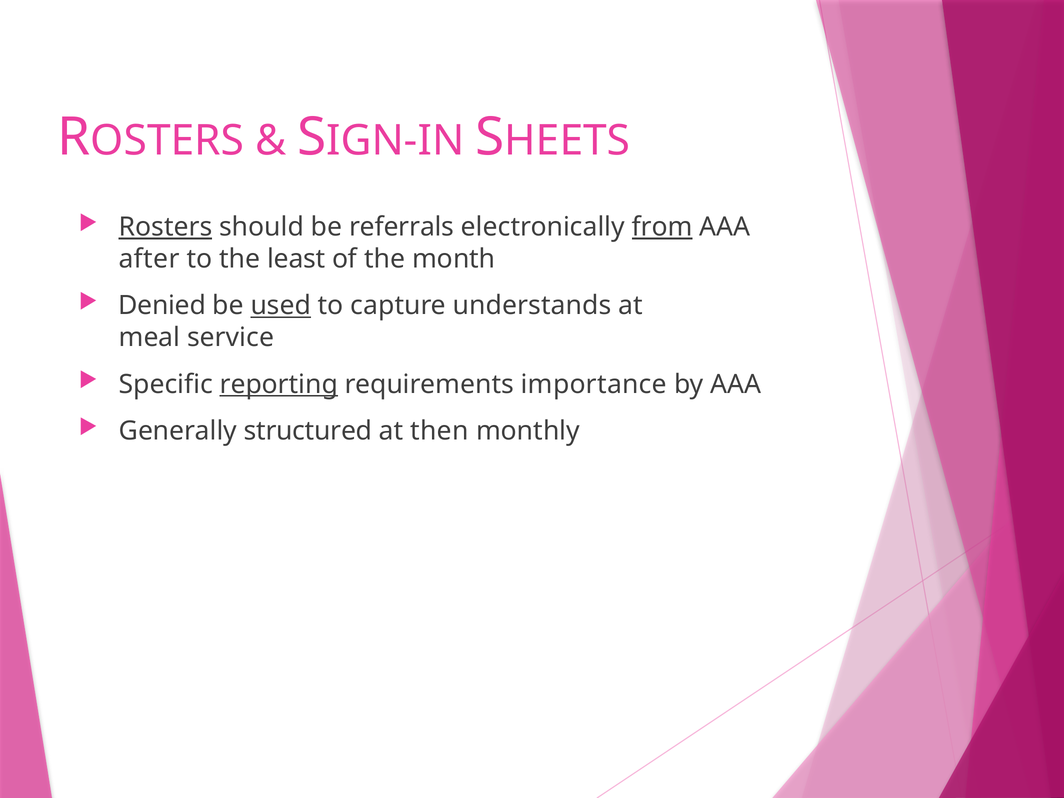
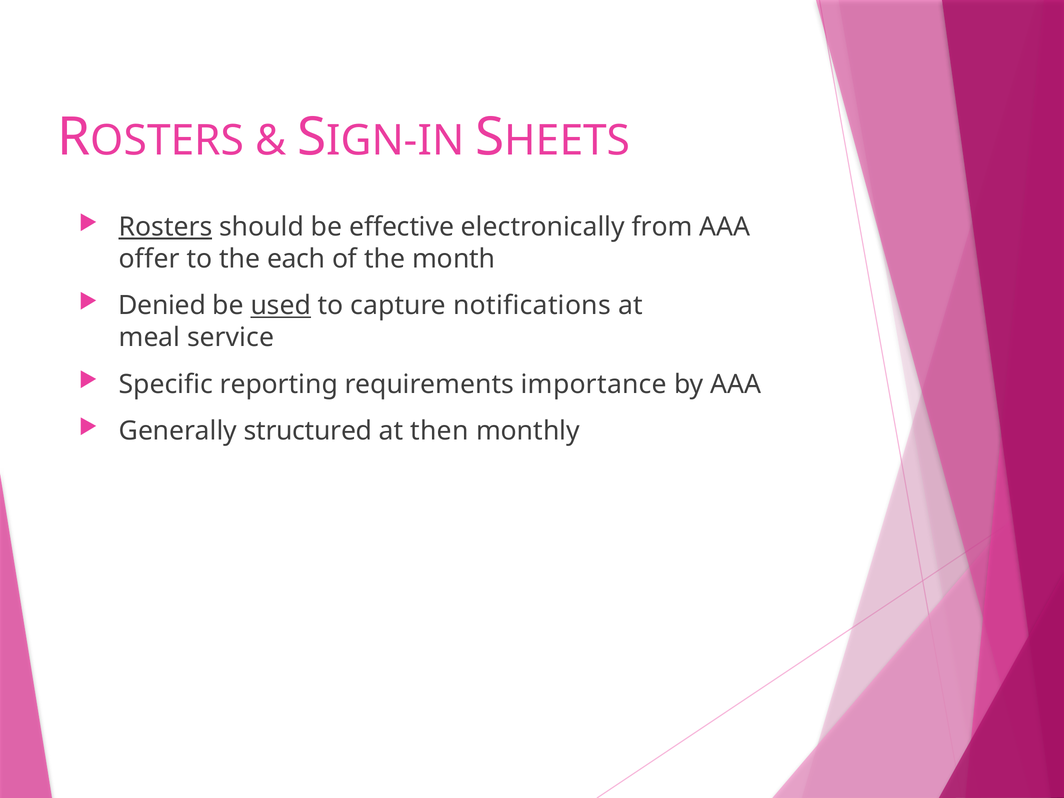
referrals: referrals -> effective (402, 227)
from underline: present -> none (662, 227)
after: after -> offer (149, 259)
least: least -> each (296, 259)
understands: understands -> notifications (532, 306)
reporting underline: present -> none (279, 384)
